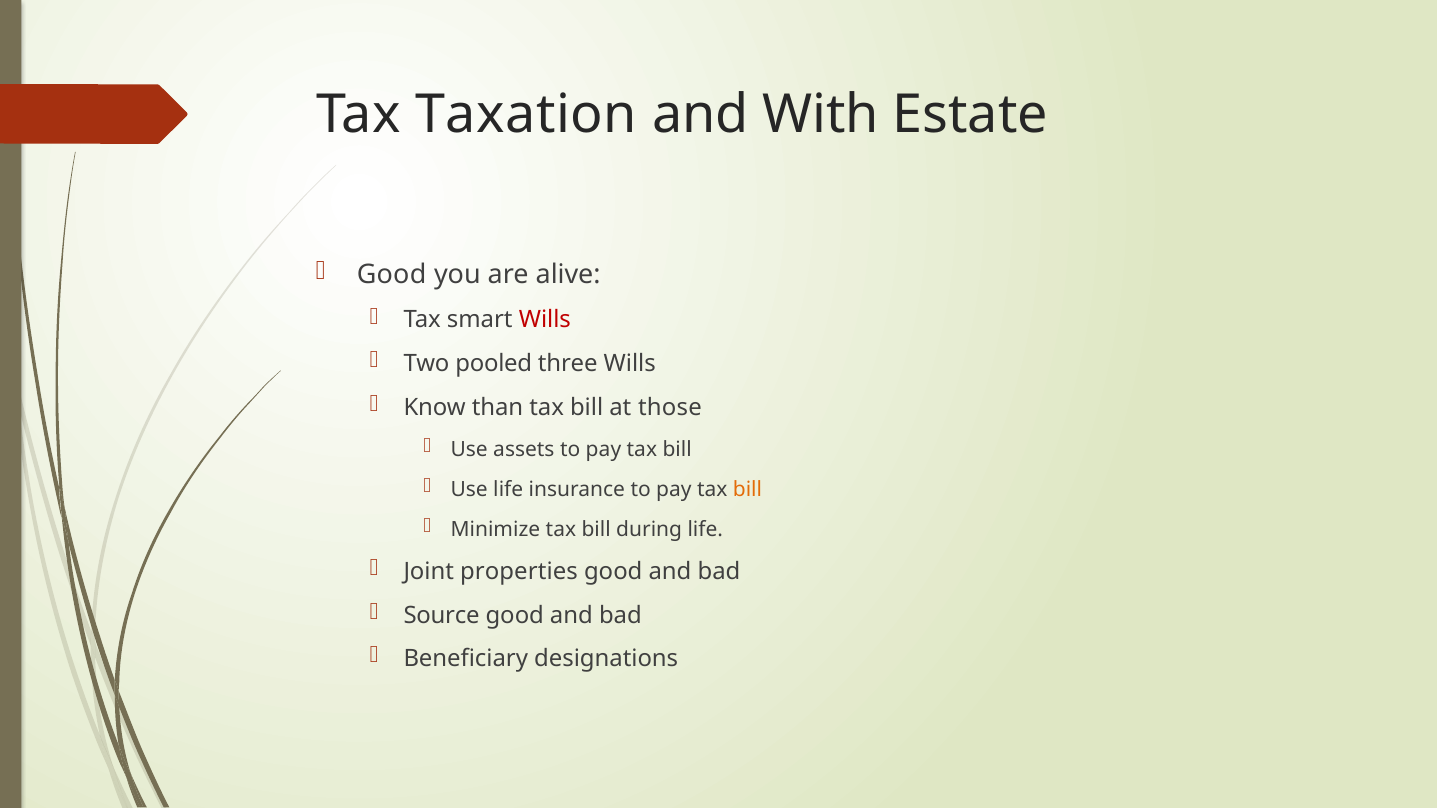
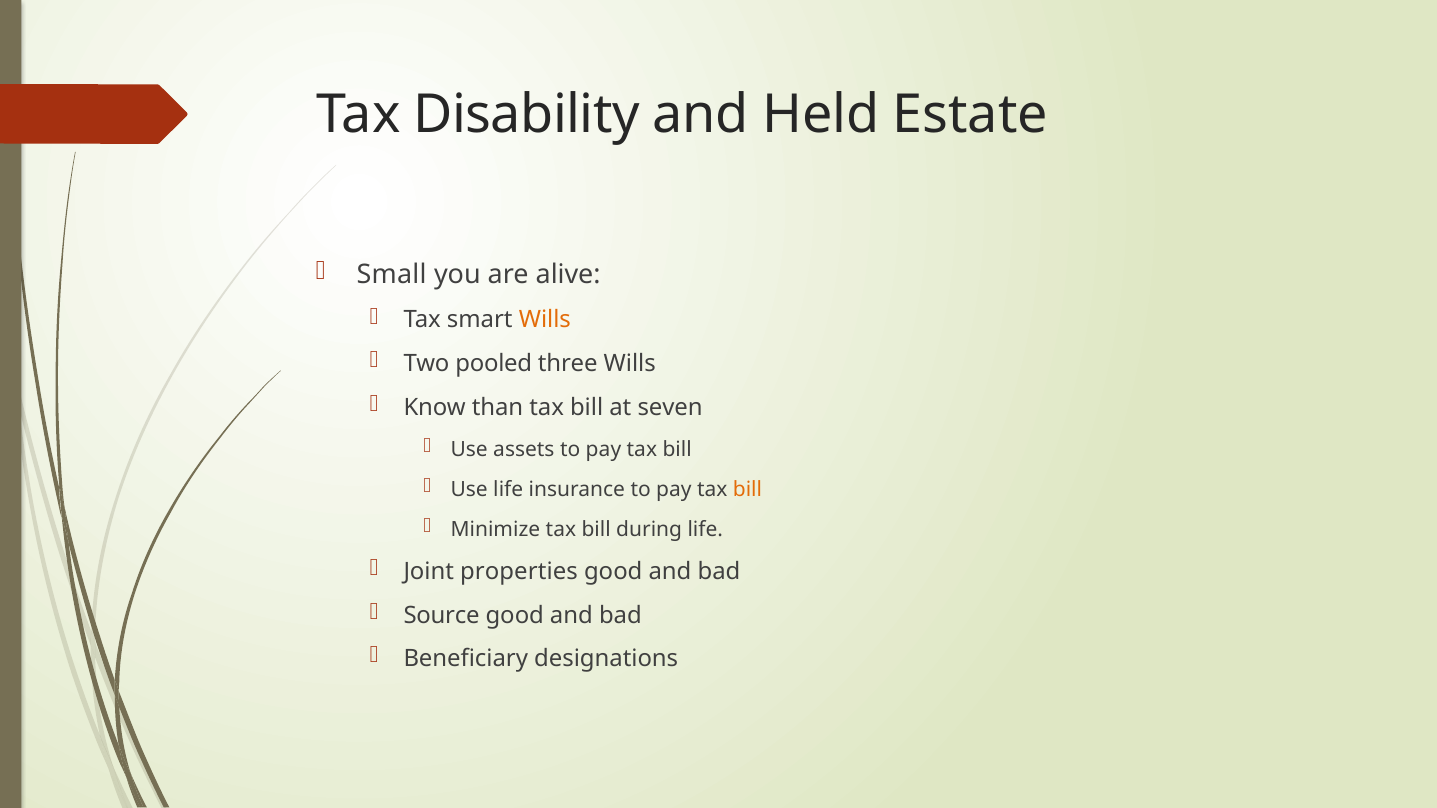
Taxation: Taxation -> Disability (527, 115)
With: With -> Held (821, 115)
Good: Good -> Small (392, 275)
Wills colour: red -> orange (545, 320)
those: those -> seven (670, 408)
